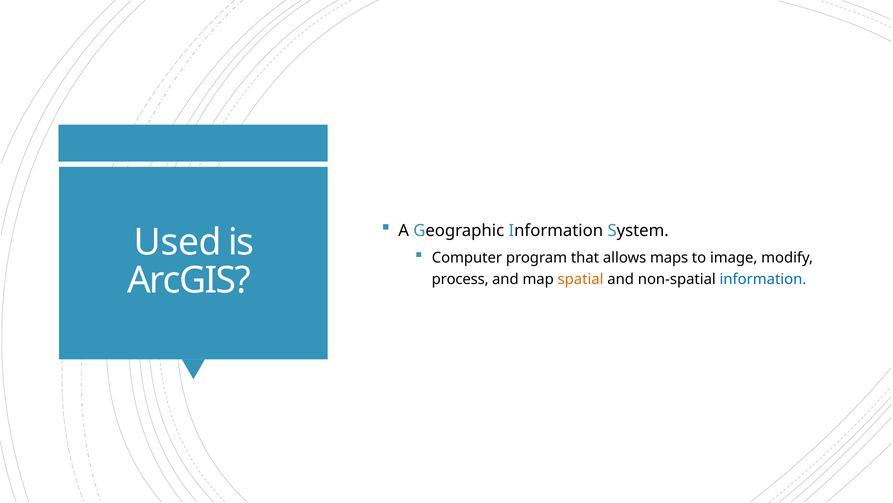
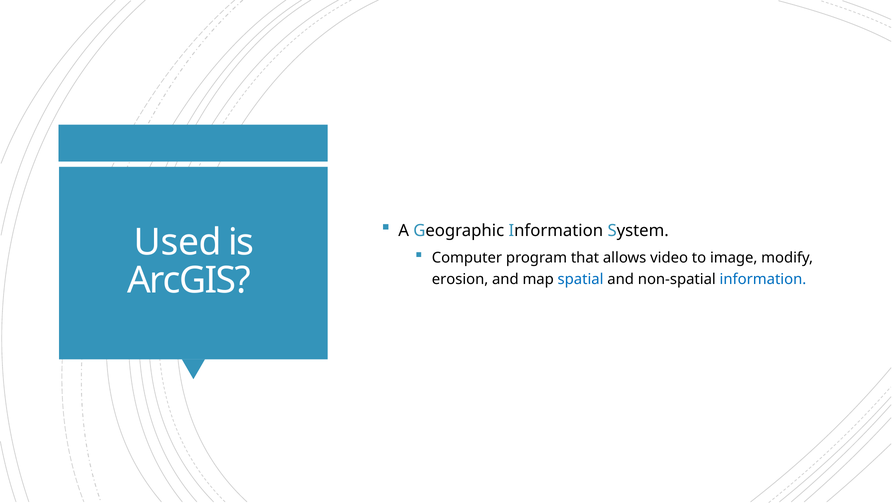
maps: maps -> video (669, 258)
process: process -> erosion (460, 279)
spatial colour: orange -> blue (581, 279)
